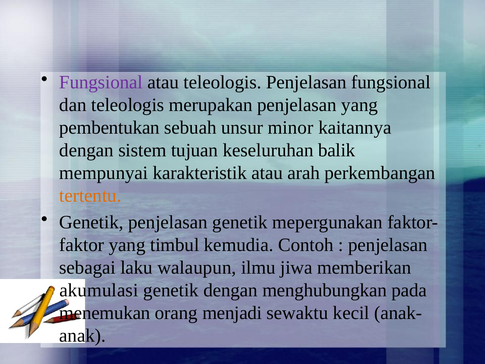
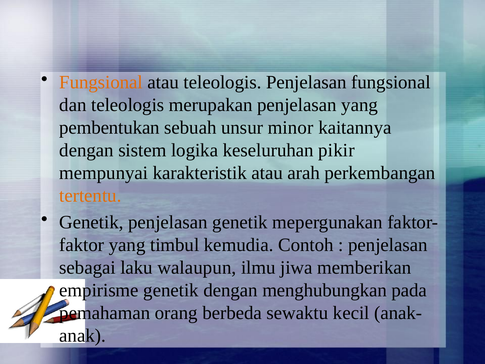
Fungsional colour: purple -> orange (101, 82)
tujuan: tujuan -> logika (195, 150)
balik: balik -> pikir (337, 150)
akumulasi: akumulasi -> empirisme (99, 290)
menemukan: menemukan -> pemahaman (105, 313)
menjadi: menjadi -> berbeda (232, 313)
